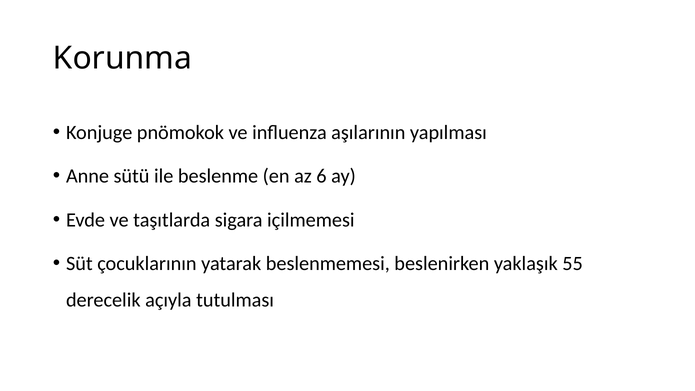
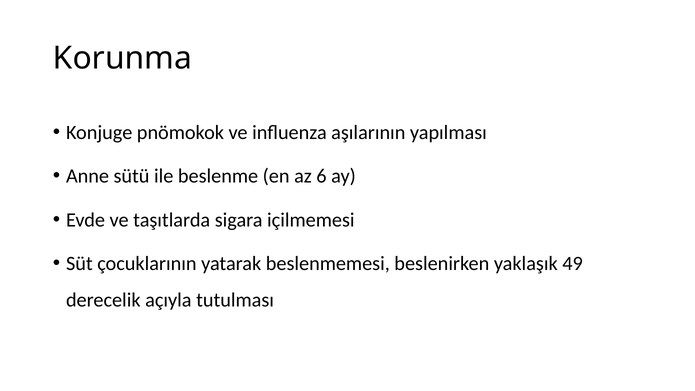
55: 55 -> 49 (573, 264)
